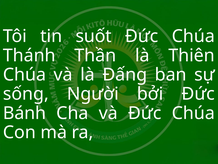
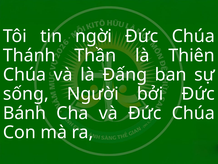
suốt: suốt -> ngời (94, 36)
